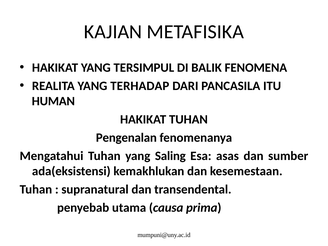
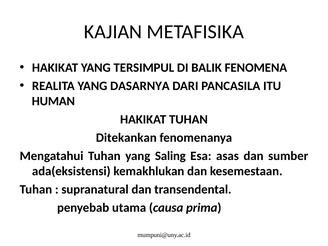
TERHADAP: TERHADAP -> DASARNYA (140, 86)
Pengenalan: Pengenalan -> Ditekankan (126, 138)
